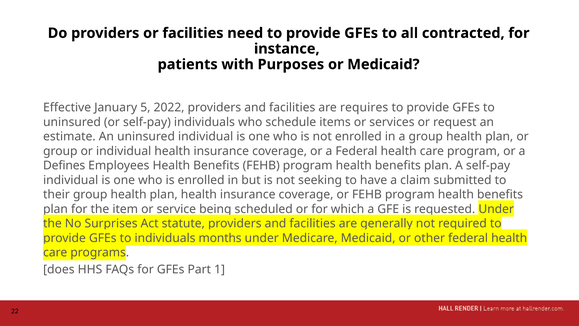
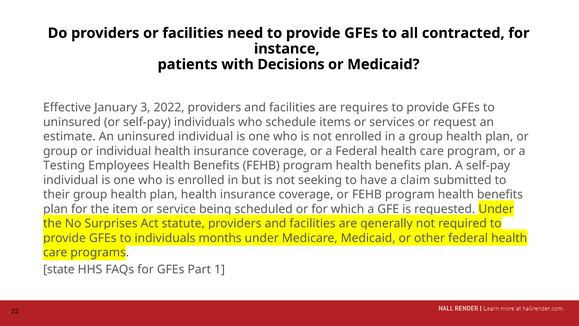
Purposes: Purposes -> Decisions (291, 64)
5: 5 -> 3 (145, 108)
Defines: Defines -> Testing (64, 165)
does: does -> state (59, 269)
